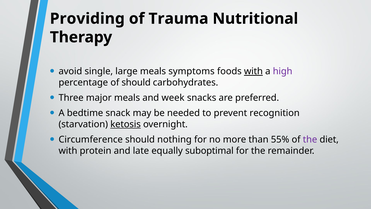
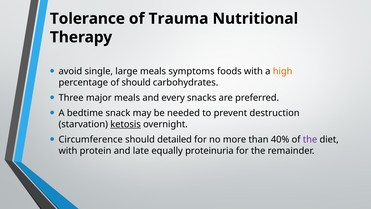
Providing: Providing -> Tolerance (87, 19)
with underline: present -> none (253, 71)
high colour: purple -> orange (283, 71)
week: week -> every (173, 98)
recognition: recognition -> destruction (275, 113)
nothing: nothing -> detailed (175, 139)
55%: 55% -> 40% (280, 139)
suboptimal: suboptimal -> proteinuria (209, 151)
